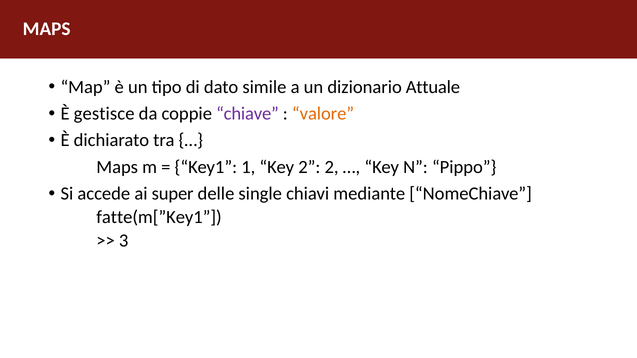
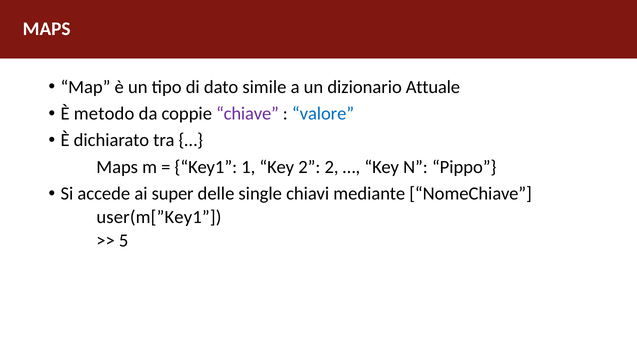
gestisce: gestisce -> metodo (104, 114)
valore colour: orange -> blue (323, 114)
fatte(m[”Key1: fatte(m[”Key1 -> user(m[”Key1 (159, 217)
3: 3 -> 5 (124, 241)
